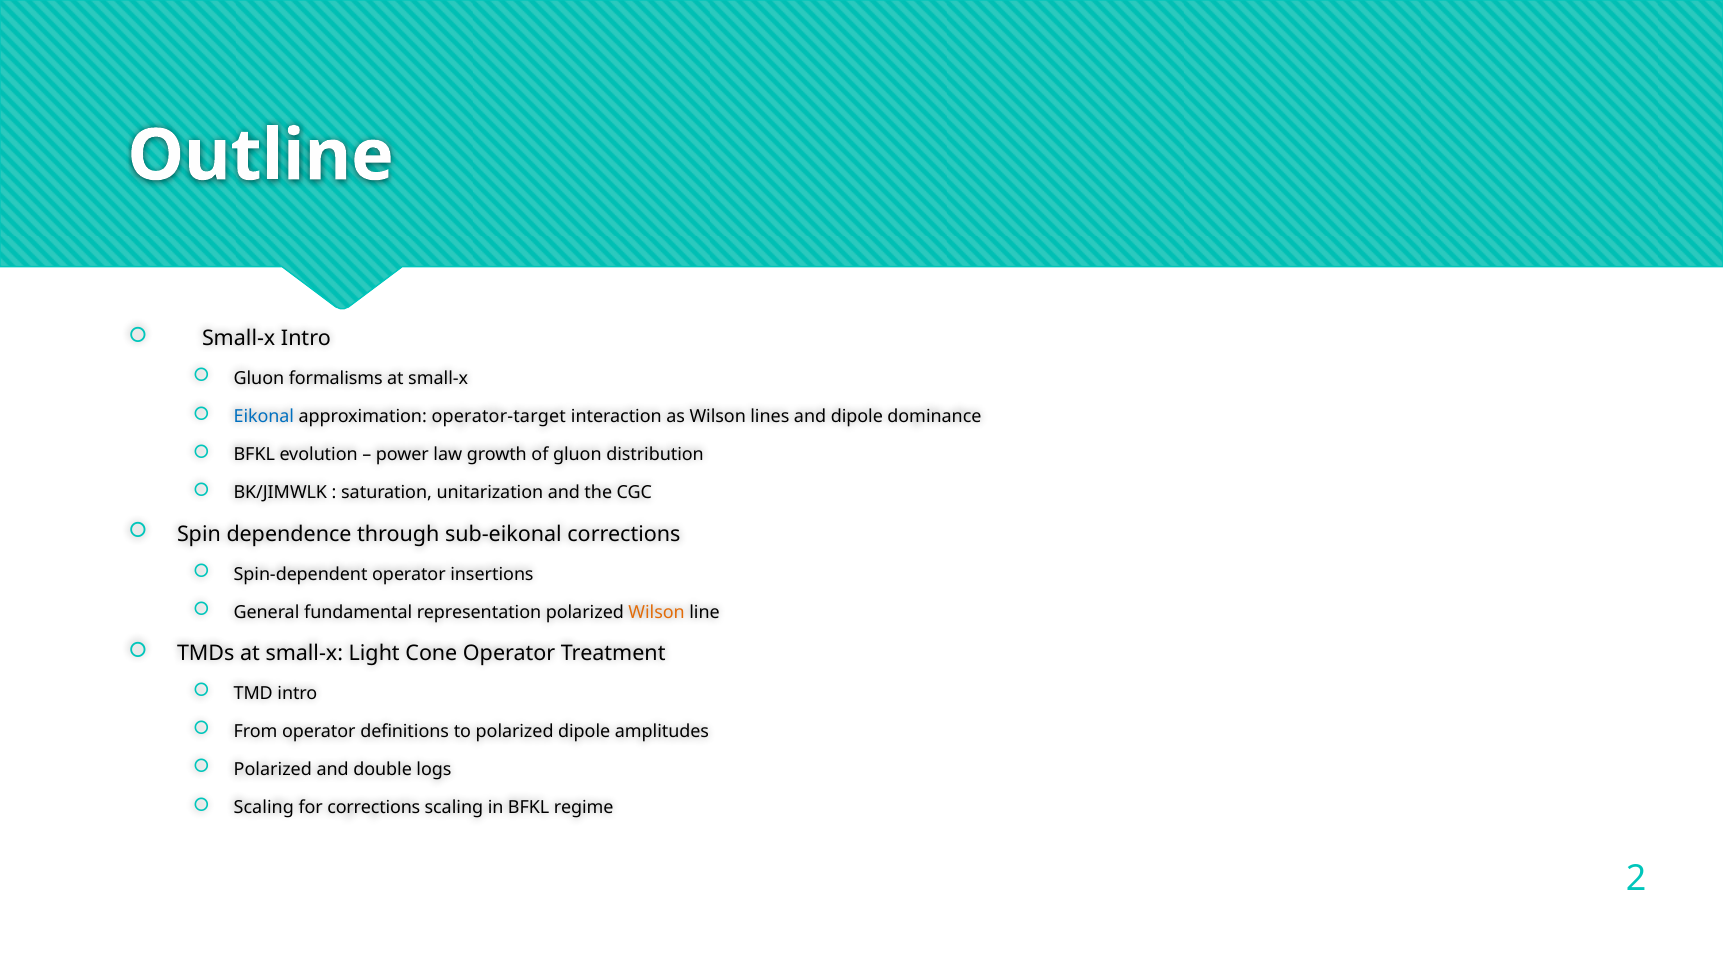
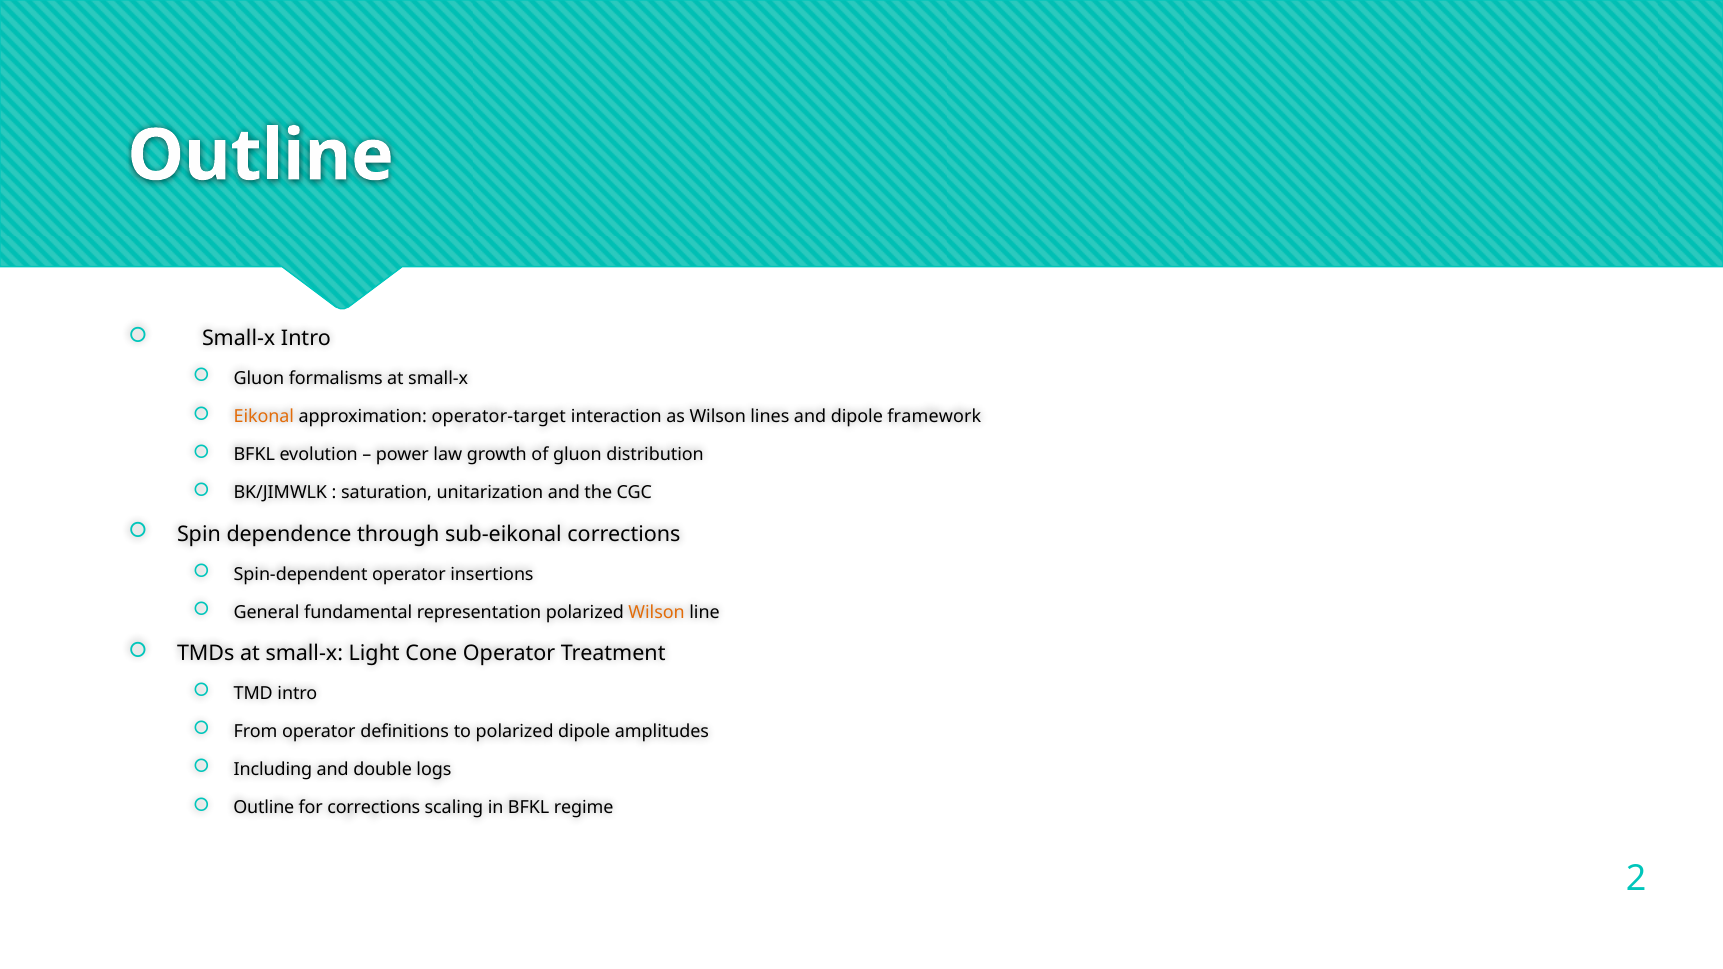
Eikonal colour: blue -> orange (264, 417)
dominance: dominance -> framework (934, 417)
Polarized: Polarized -> Including (273, 770)
Scaling: Scaling -> Outline (264, 808)
